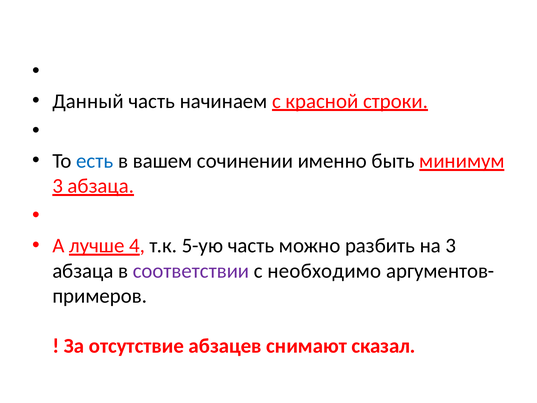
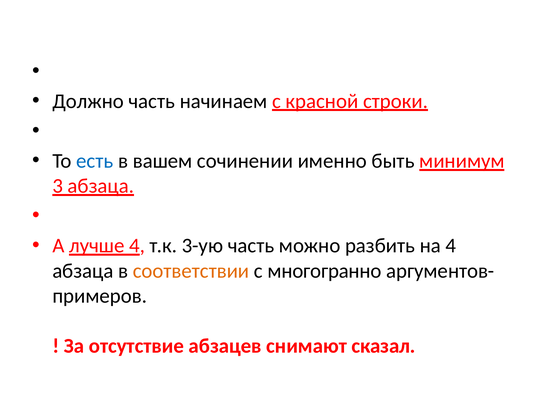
Данный: Данный -> Должно (88, 101)
5-ую: 5-ую -> 3-ую (202, 246)
на 3: 3 -> 4 (451, 246)
соответствии colour: purple -> orange (191, 271)
необходимо: необходимо -> многогранно (325, 271)
